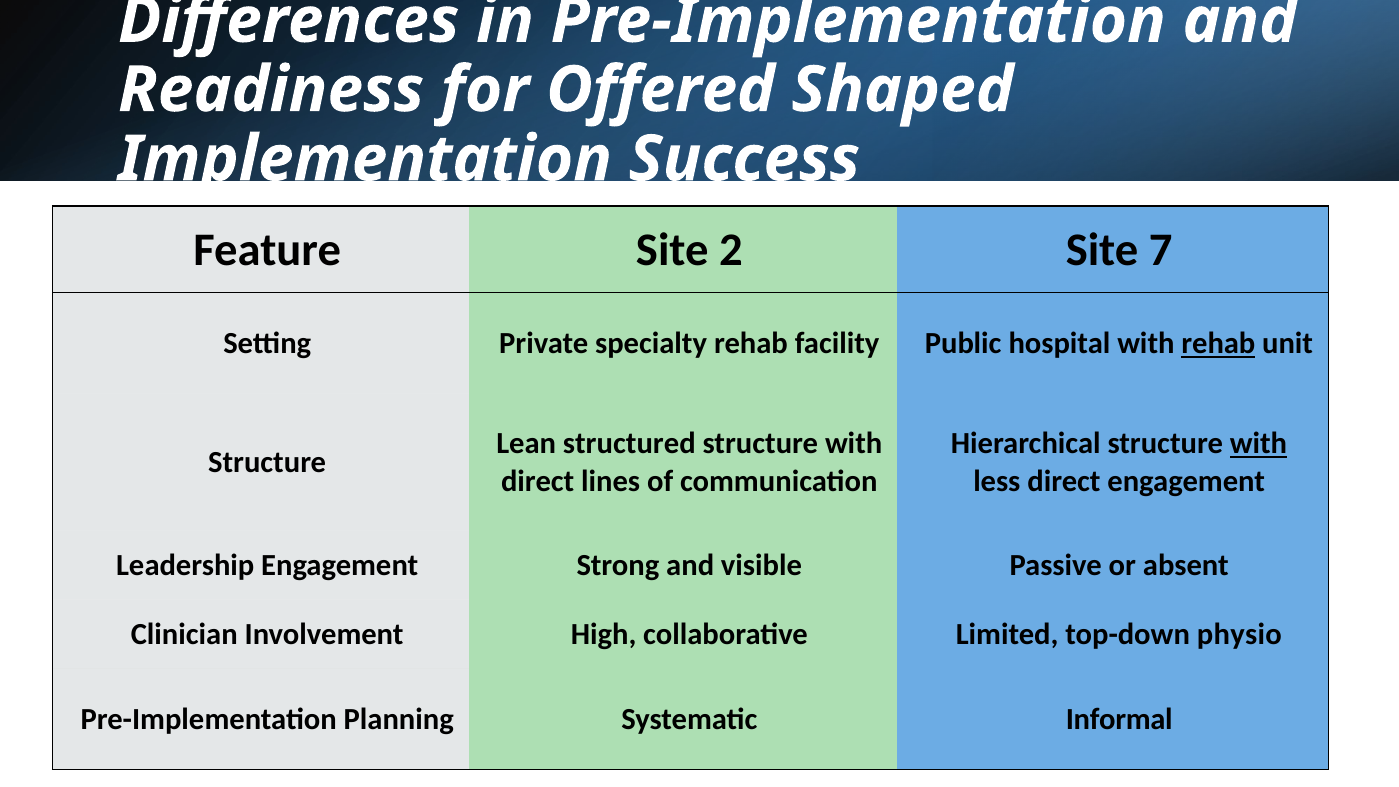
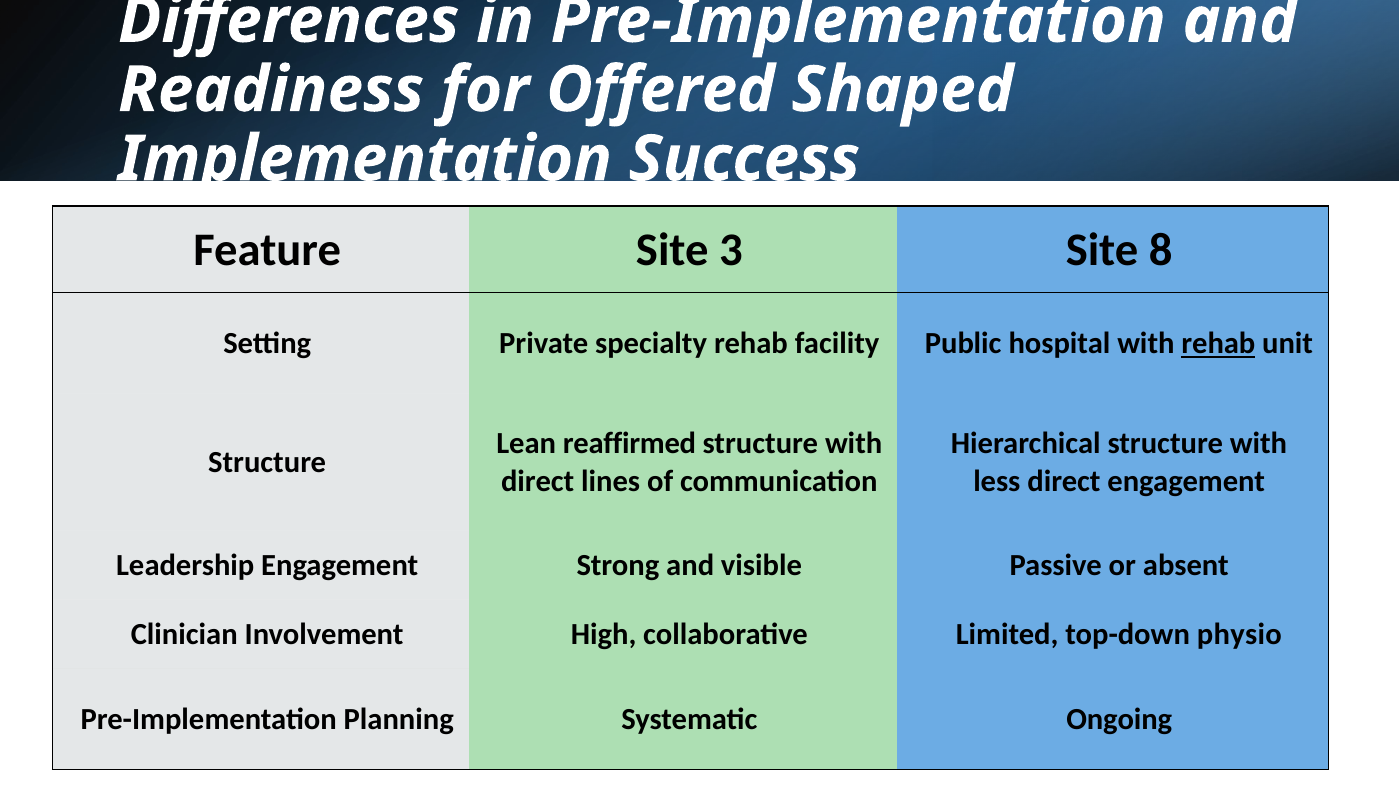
2: 2 -> 3 (731, 250)
7: 7 -> 8 (1161, 250)
structured: structured -> reaffirmed (629, 444)
with underline: present -> none (1258, 444)
Informal: Informal -> Ongoing (1119, 719)
